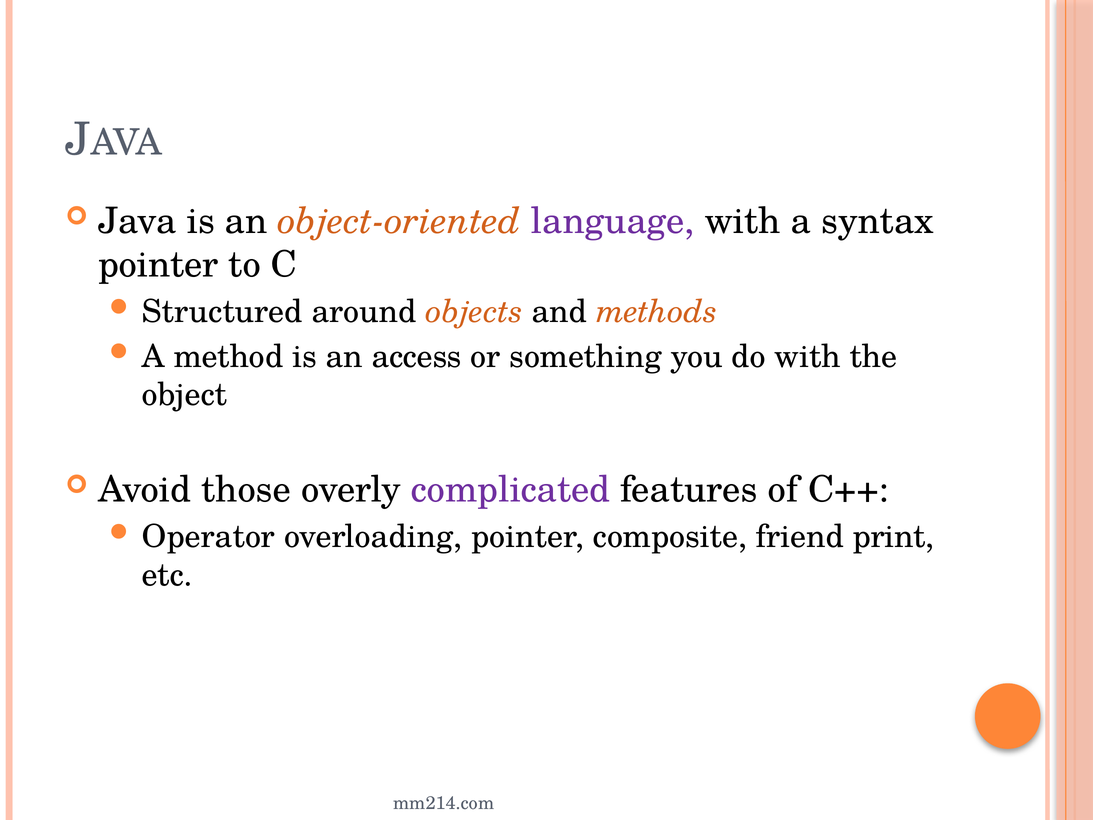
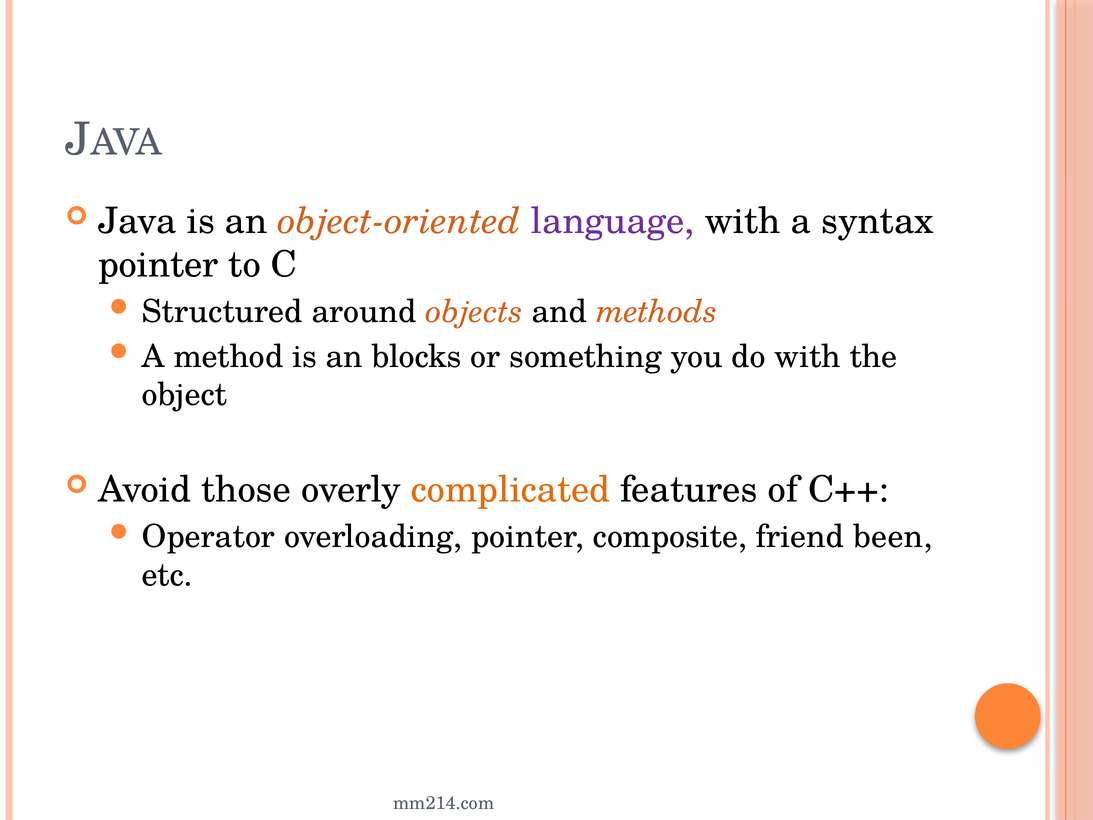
access: access -> blocks (417, 356)
complicated colour: purple -> orange (511, 490)
print: print -> been (893, 537)
